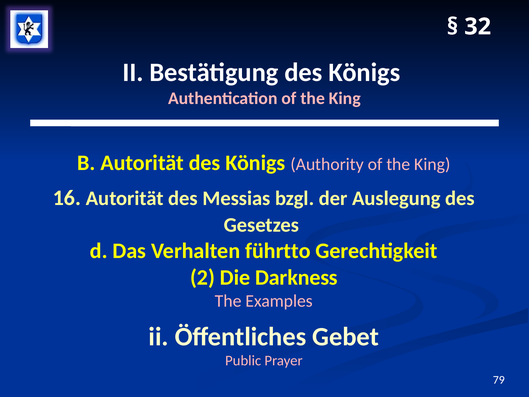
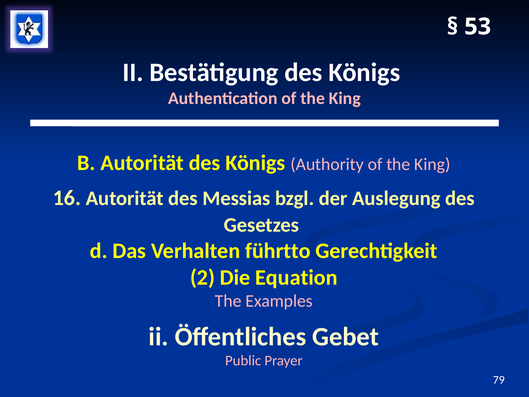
32: 32 -> 53 (478, 27)
Darkness: Darkness -> Equation (296, 277)
